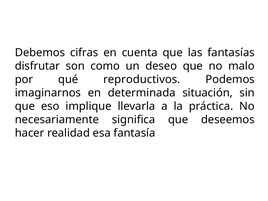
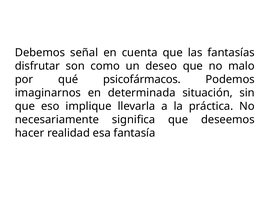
cifras: cifras -> señal (84, 53)
reproductivos: reproductivos -> psicofármacos (142, 79)
